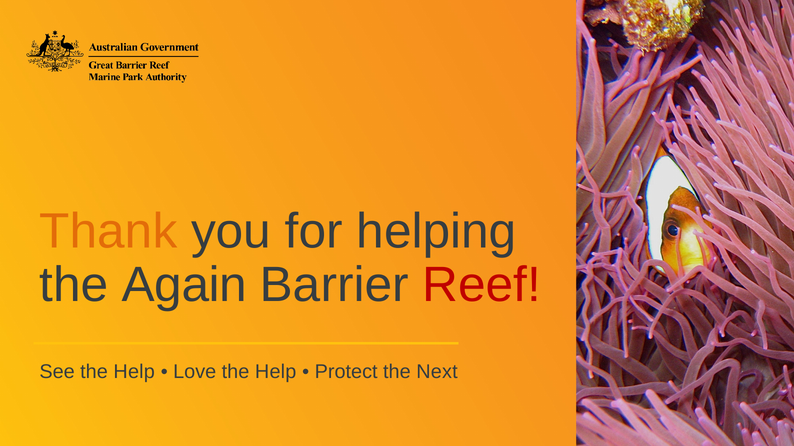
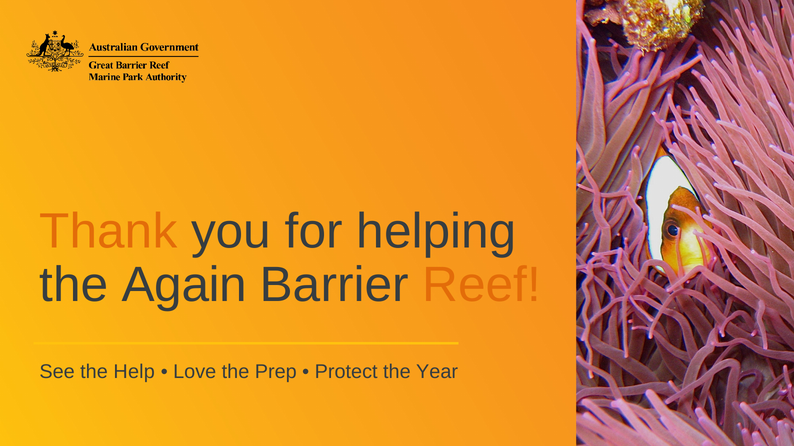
Reef colour: red -> orange (482, 285)
Love the Help: Help -> Prep (276, 372)
Next: Next -> Year (437, 372)
